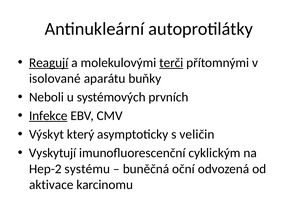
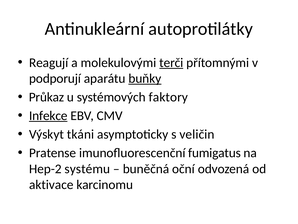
Reagují underline: present -> none (49, 63)
isolované: isolované -> podporují (55, 78)
buňky underline: none -> present (145, 78)
Neboli: Neboli -> Průkaz (47, 97)
prvních: prvních -> faktory (168, 97)
který: který -> tkáni (81, 134)
Vyskytují: Vyskytují -> Pratense (53, 153)
cyklickým: cyklickým -> fumigatus (215, 153)
